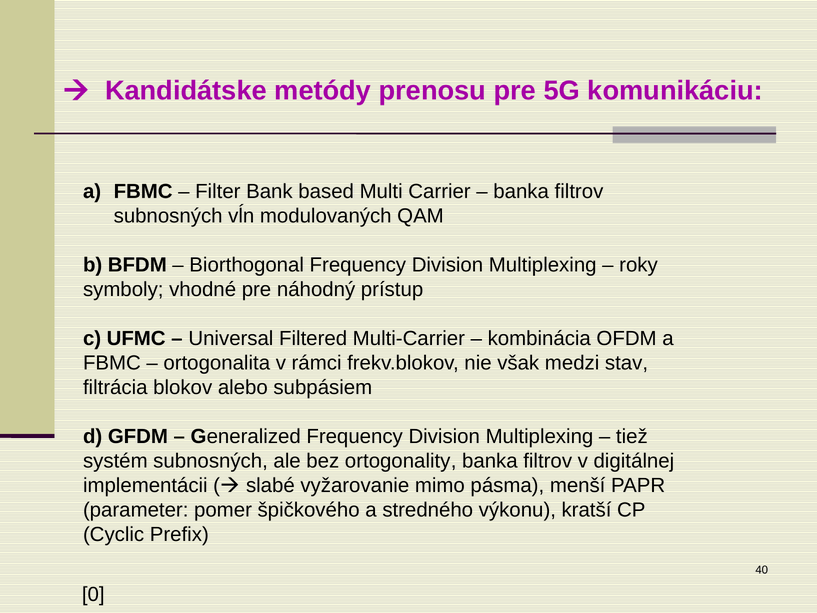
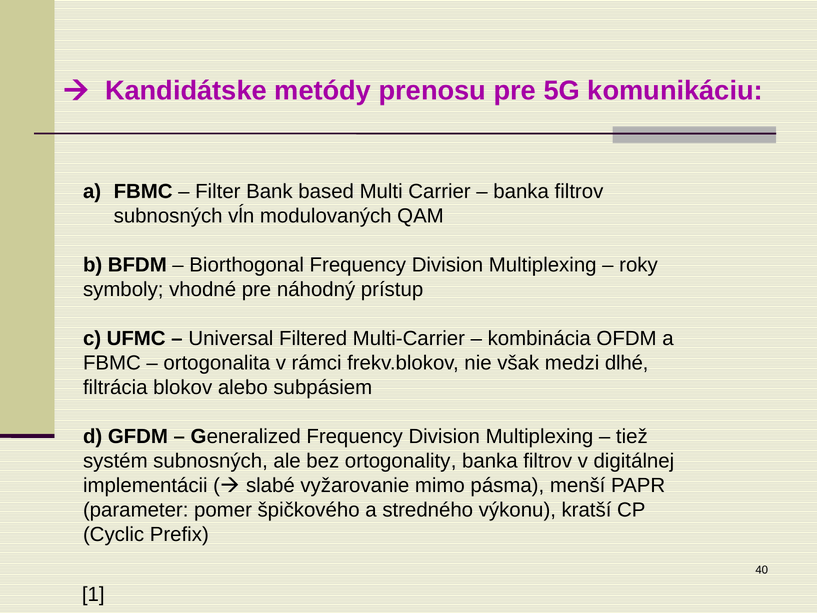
stav: stav -> dlhé (627, 363)
0: 0 -> 1 (93, 594)
